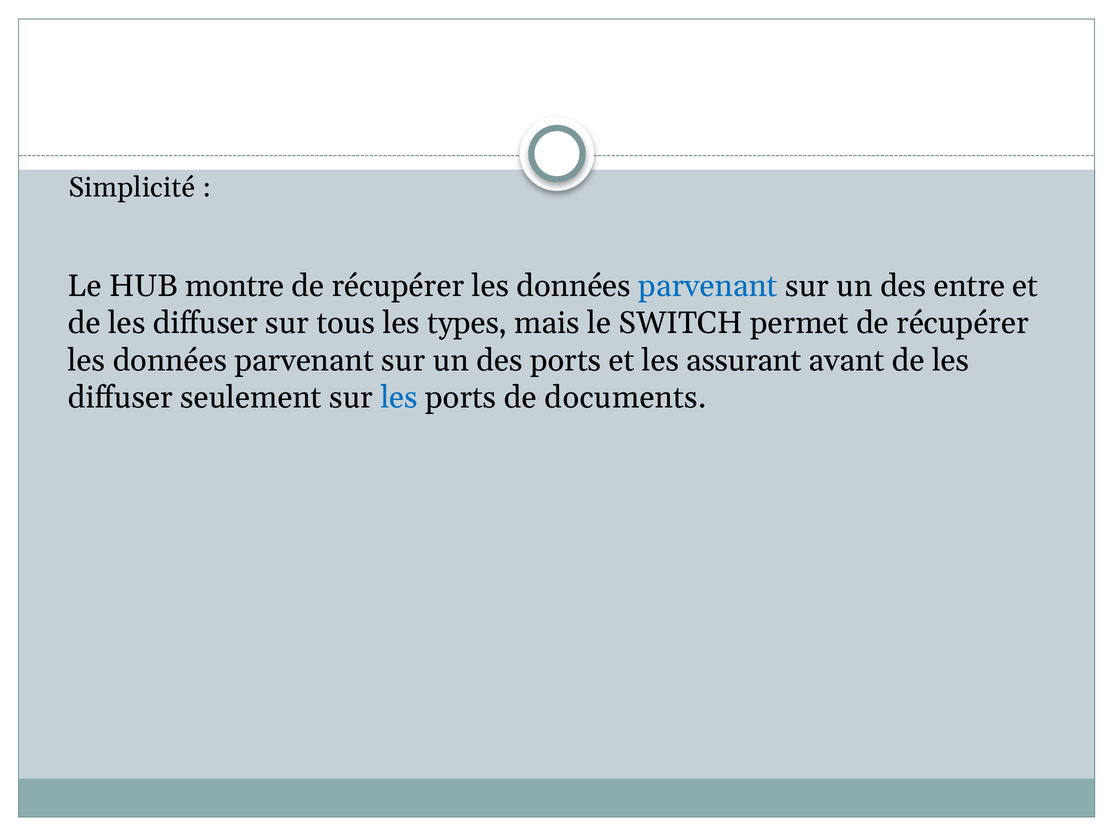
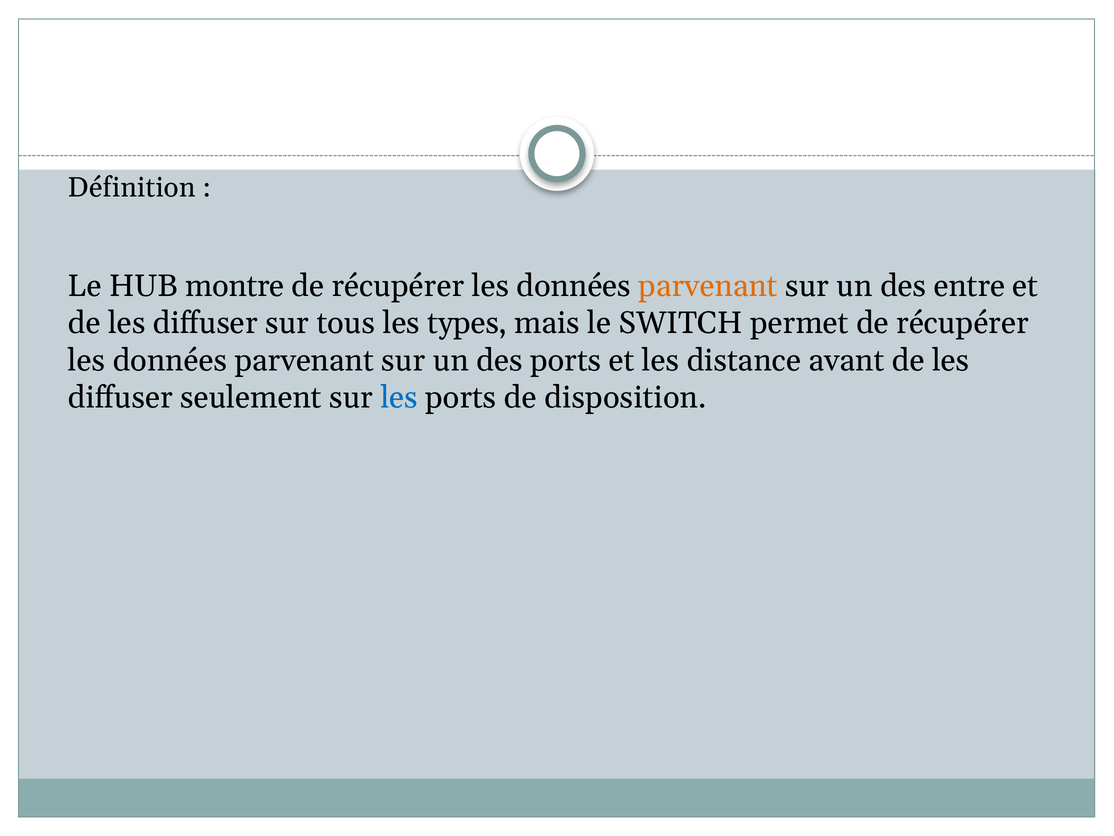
Simplicité: Simplicité -> Définition (132, 188)
parvenant colour: blue -> orange (708, 286)
assurant: assurant -> distance (744, 360)
documents: documents -> disposition (626, 397)
